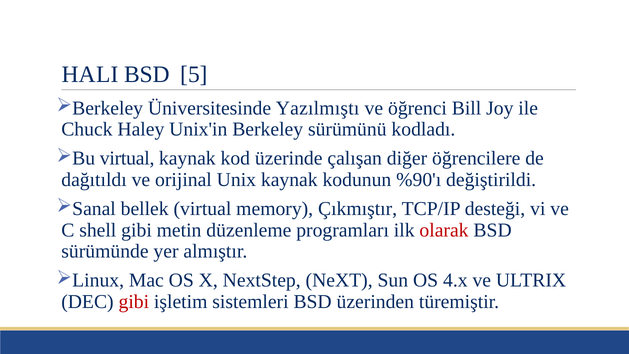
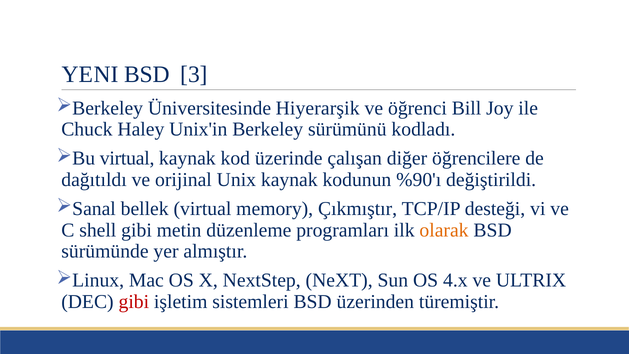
HALI: HALI -> YENI (90, 75)
5: 5 -> 3 (194, 75)
Yazılmıştı: Yazılmıştı -> Hiyerarşik (318, 108)
olarak colour: red -> orange (444, 230)
